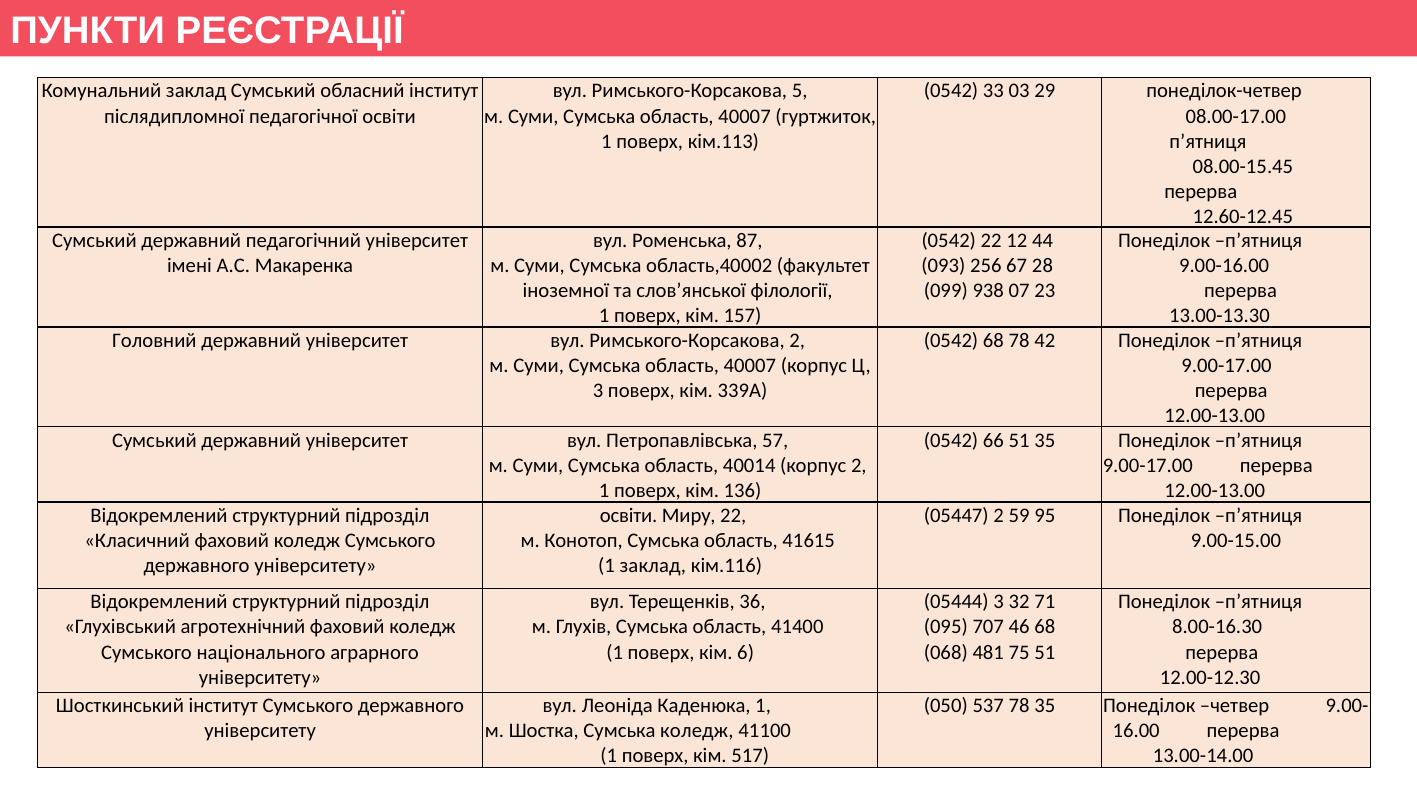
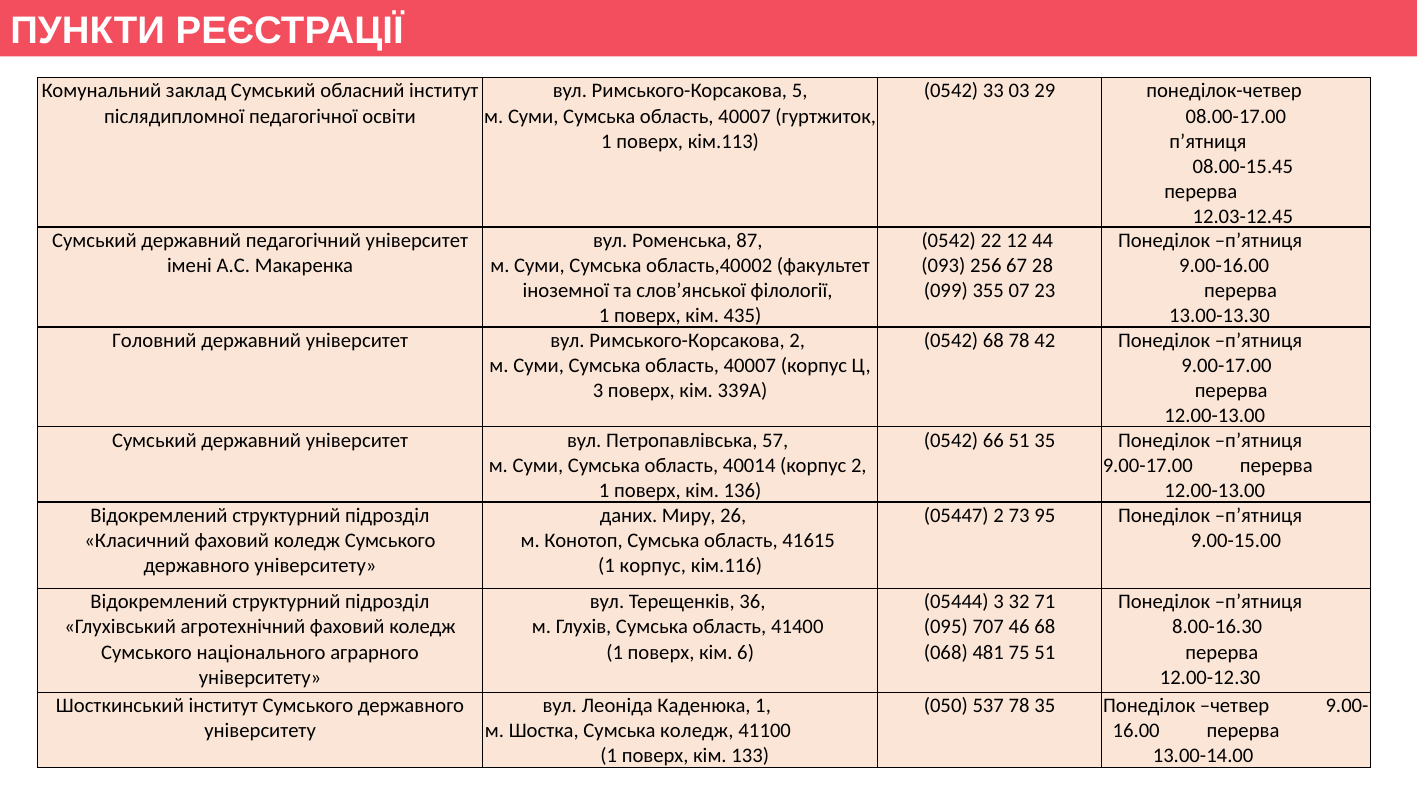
12.60-12.45: 12.60-12.45 -> 12.03-12.45 (1243, 217)
938: 938 -> 355 (988, 291)
157: 157 -> 435 (743, 316)
освіти: освіти -> даних (629, 515)
Миру 22: 22 -> 26 (733, 515)
59: 59 -> 73 (1019, 515)
1 заклад: заклад -> корпус (653, 566)
517: 517 -> 133 (750, 756)
